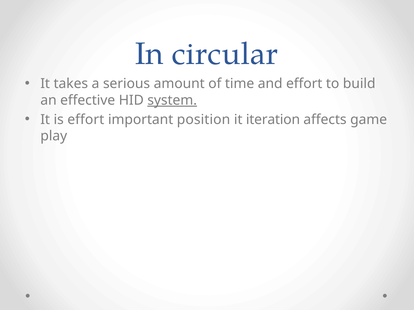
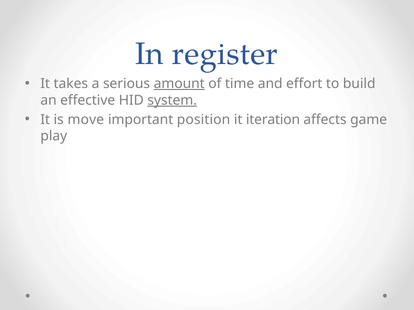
circular: circular -> register (225, 54)
amount underline: none -> present (179, 84)
is effort: effort -> move (86, 120)
